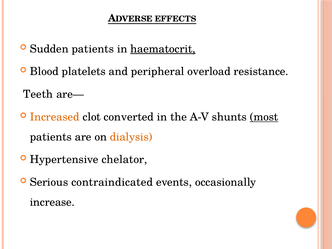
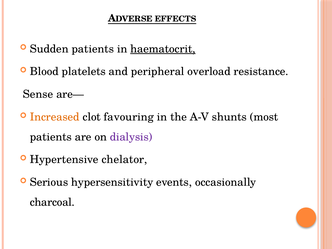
Teeth: Teeth -> Sense (38, 94)
converted: converted -> favouring (129, 117)
most underline: present -> none (264, 117)
dialysis colour: orange -> purple (131, 137)
contraindicated: contraindicated -> hypersensitivity (112, 182)
increase: increase -> charcoal (52, 202)
